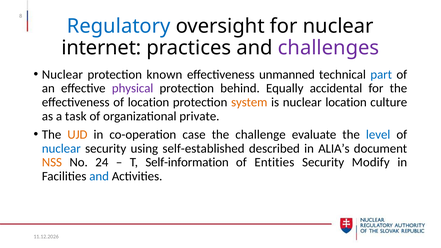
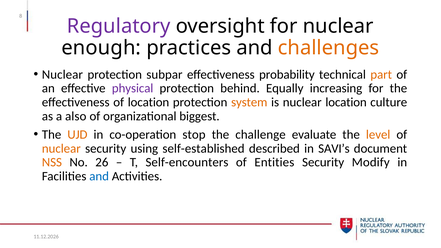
Regulatory colour: blue -> purple (119, 26)
internet: internet -> enough (101, 48)
challenges colour: purple -> orange (329, 48)
known: known -> subpar (164, 75)
unmanned: unmanned -> probability (287, 75)
part colour: blue -> orange (381, 75)
accidental: accidental -> increasing (336, 88)
task: task -> also (76, 116)
private: private -> biggest (199, 116)
case: case -> stop (194, 135)
level colour: blue -> orange (378, 135)
nuclear colour: blue -> orange (61, 148)
ALIA’s: ALIA’s -> SAVI’s (334, 148)
24: 24 -> 26 (102, 162)
Self-information: Self-information -> Self-encounters (187, 162)
